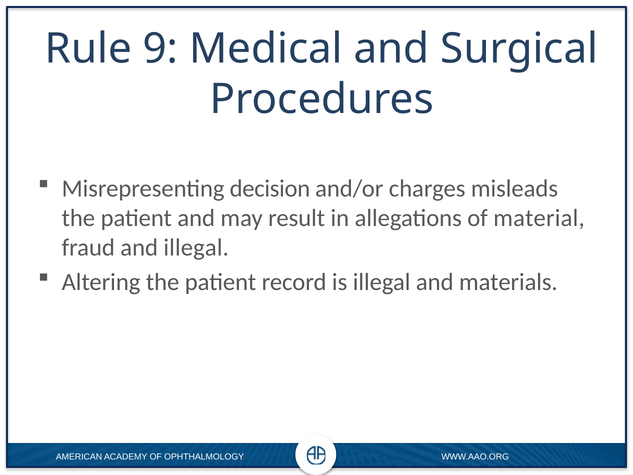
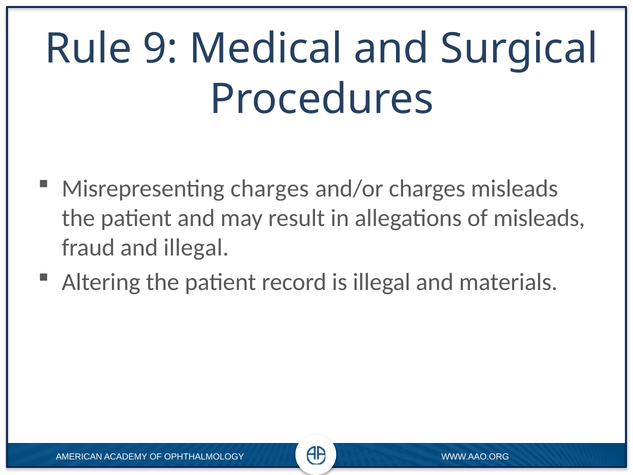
Misrepresenting decision: decision -> charges (270, 188)
of material: material -> misleads (539, 218)
